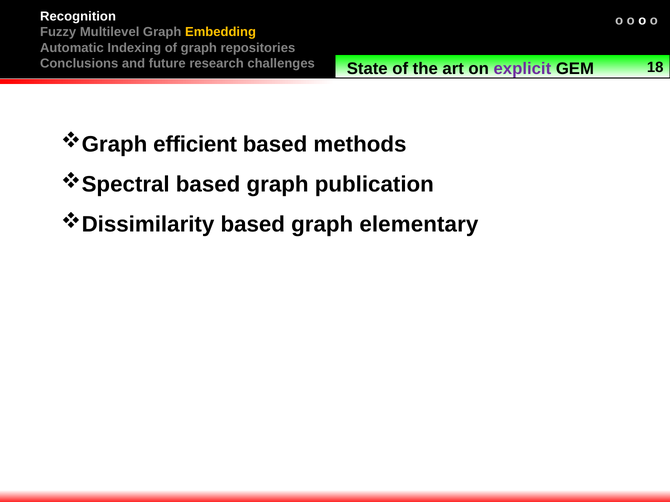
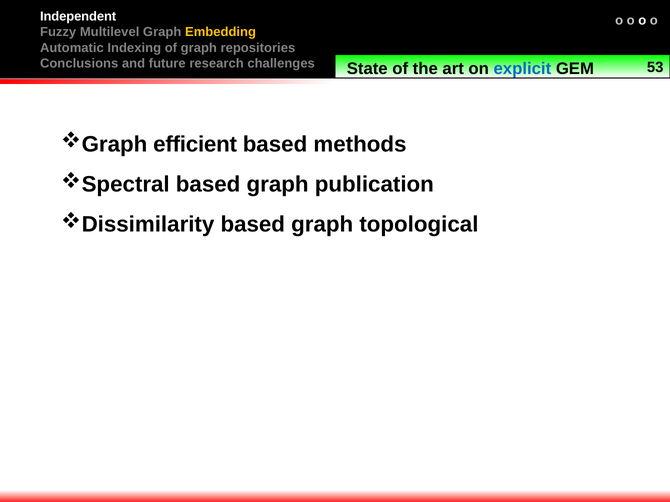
Recognition: Recognition -> Independent (78, 17)
18: 18 -> 53 (655, 67)
explicit colour: purple -> blue (522, 69)
elementary: elementary -> topological (419, 225)
